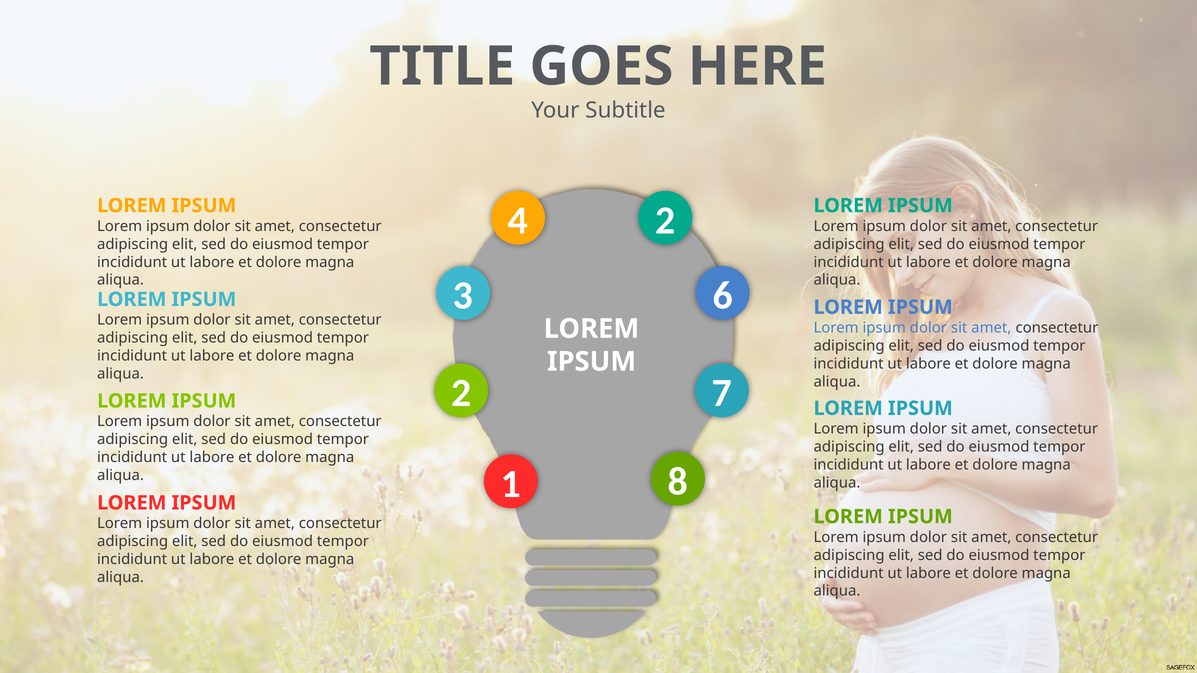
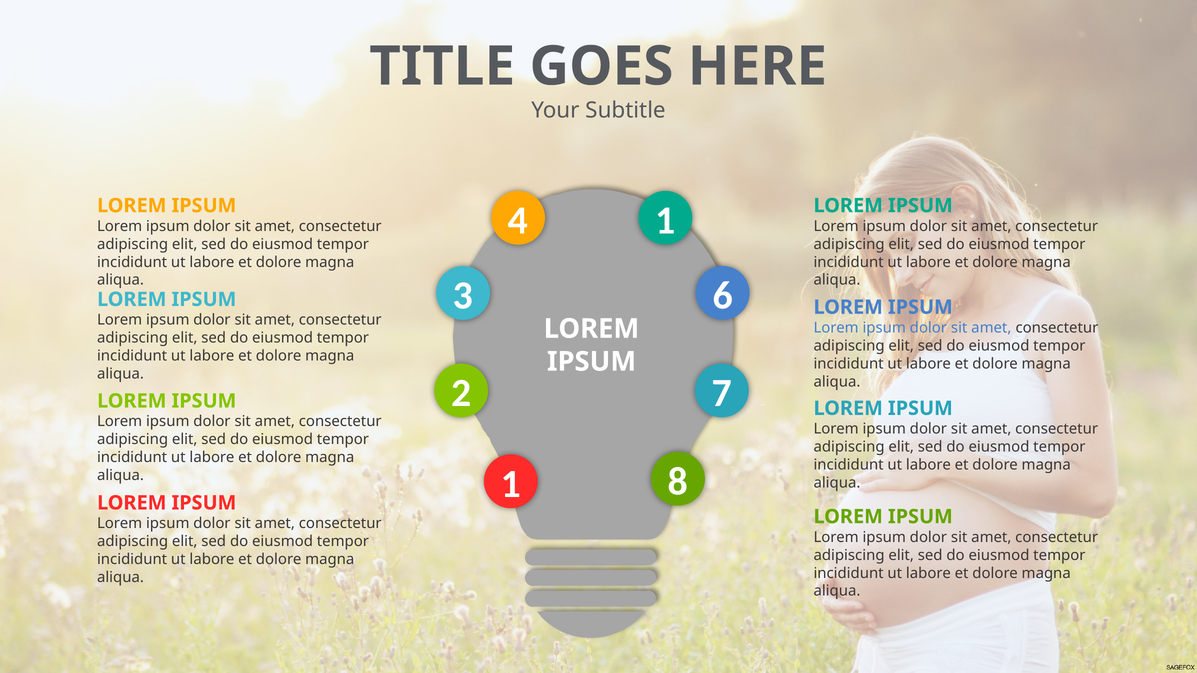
4 2: 2 -> 1 (665, 221)
